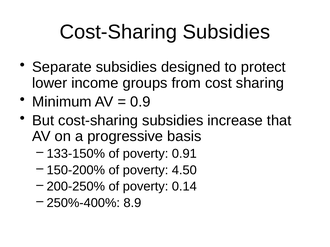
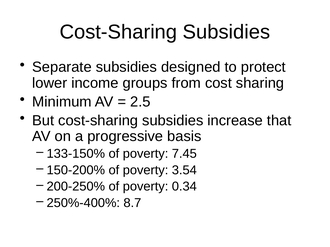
0.9: 0.9 -> 2.5 (140, 102)
0.91: 0.91 -> 7.45 (184, 154)
4.50: 4.50 -> 3.54 (184, 170)
0.14: 0.14 -> 0.34 (184, 187)
8.9: 8.9 -> 8.7 (132, 203)
